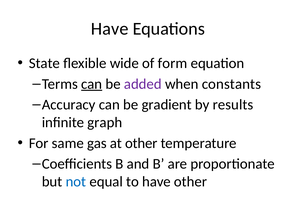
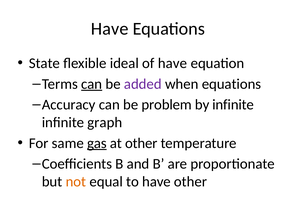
wide: wide -> ideal (124, 63)
of form: form -> have (172, 63)
when constants: constants -> equations (231, 84)
gradient: gradient -> problem (167, 105)
by results: results -> infinite (233, 105)
gas underline: none -> present (97, 143)
not colour: blue -> orange (76, 182)
